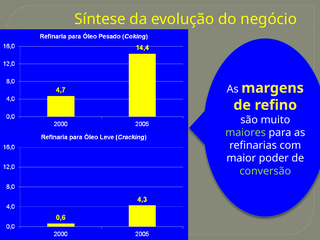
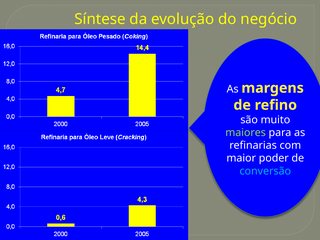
conversão colour: light green -> light blue (265, 171)
